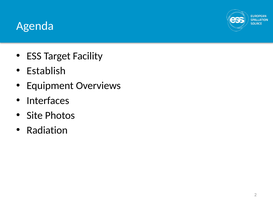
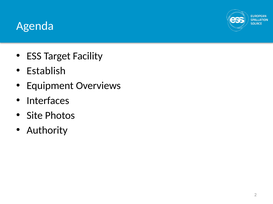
Radiation: Radiation -> Authority (47, 131)
